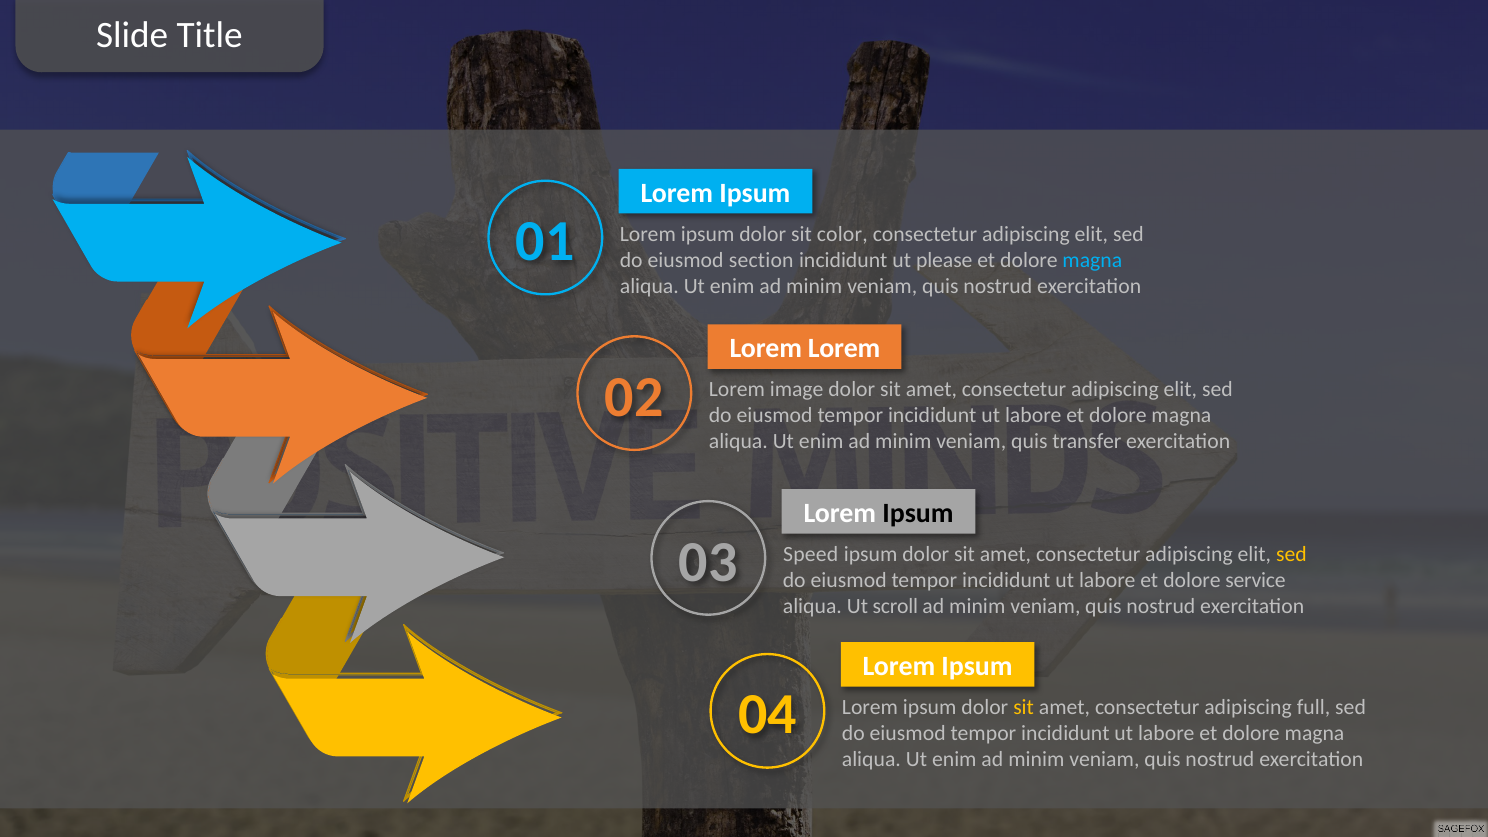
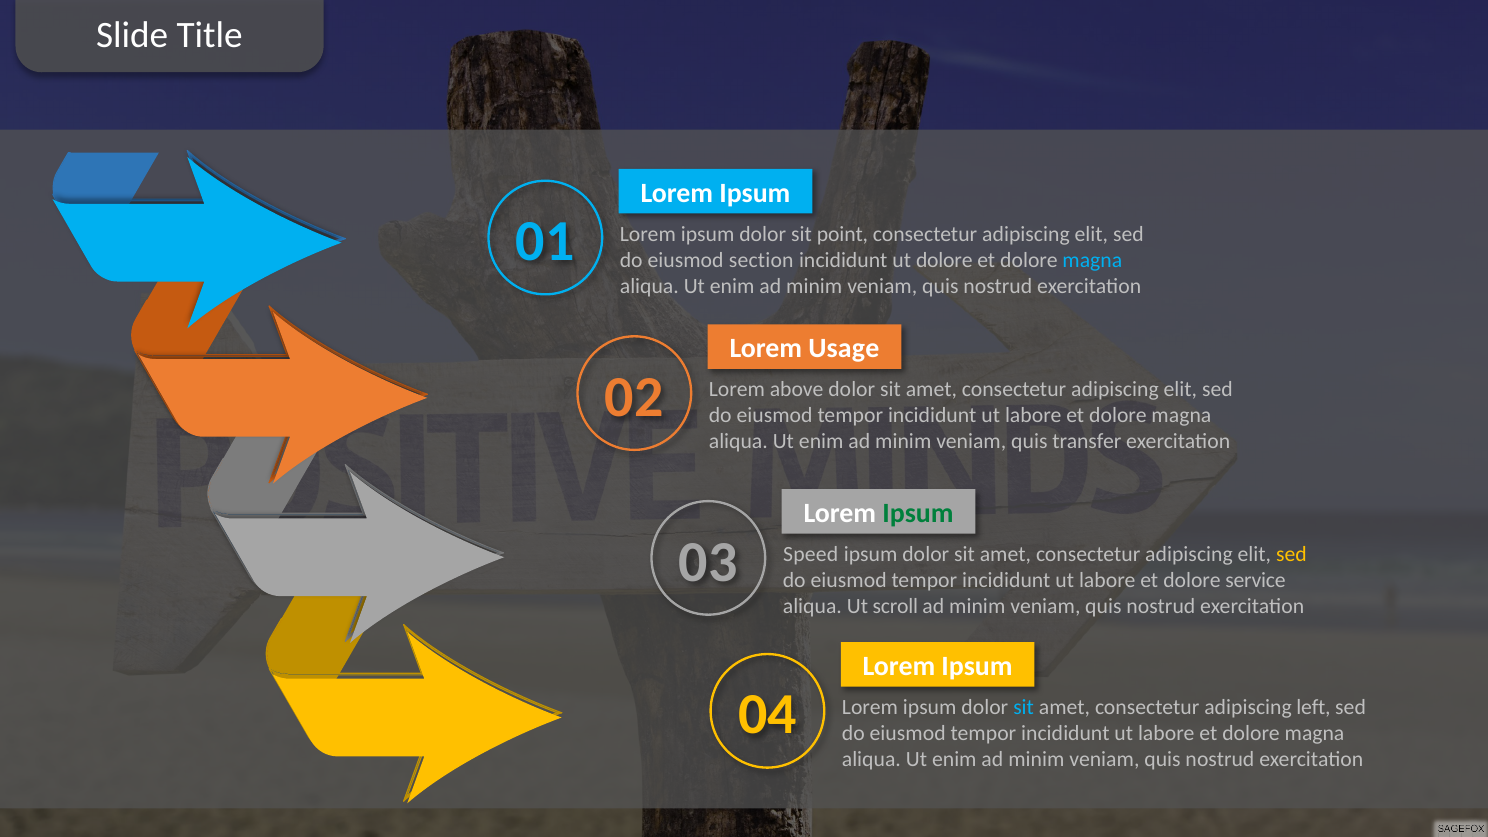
color: color -> point (842, 234)
ut please: please -> dolore (944, 260)
Lorem Lorem: Lorem -> Usage (844, 349)
image: image -> above (797, 390)
Ipsum colour: black -> green (918, 513)
sit colour: yellow -> light blue (1024, 707)
full: full -> left (1314, 707)
